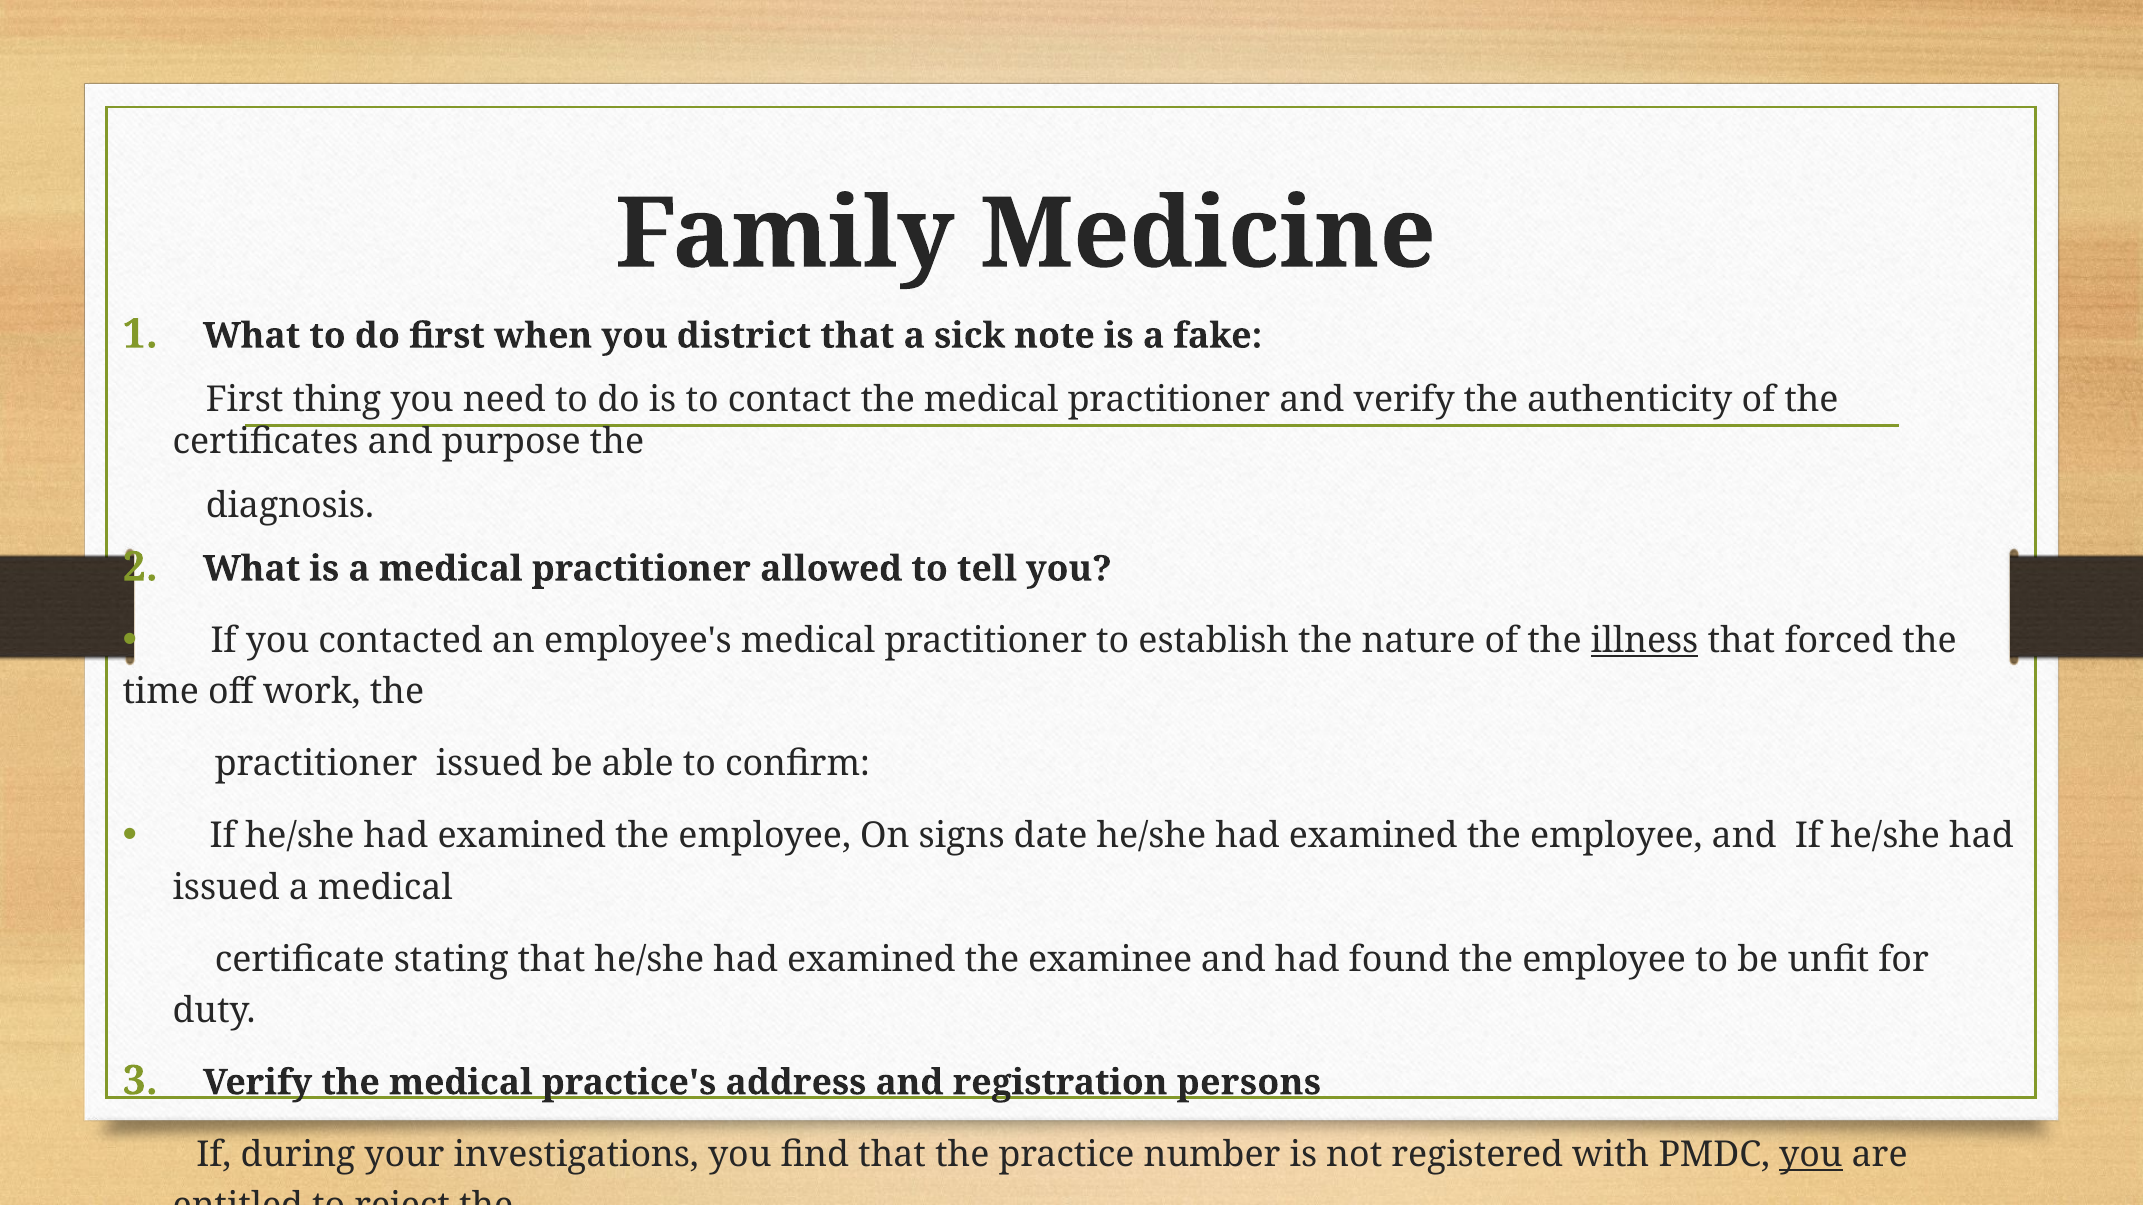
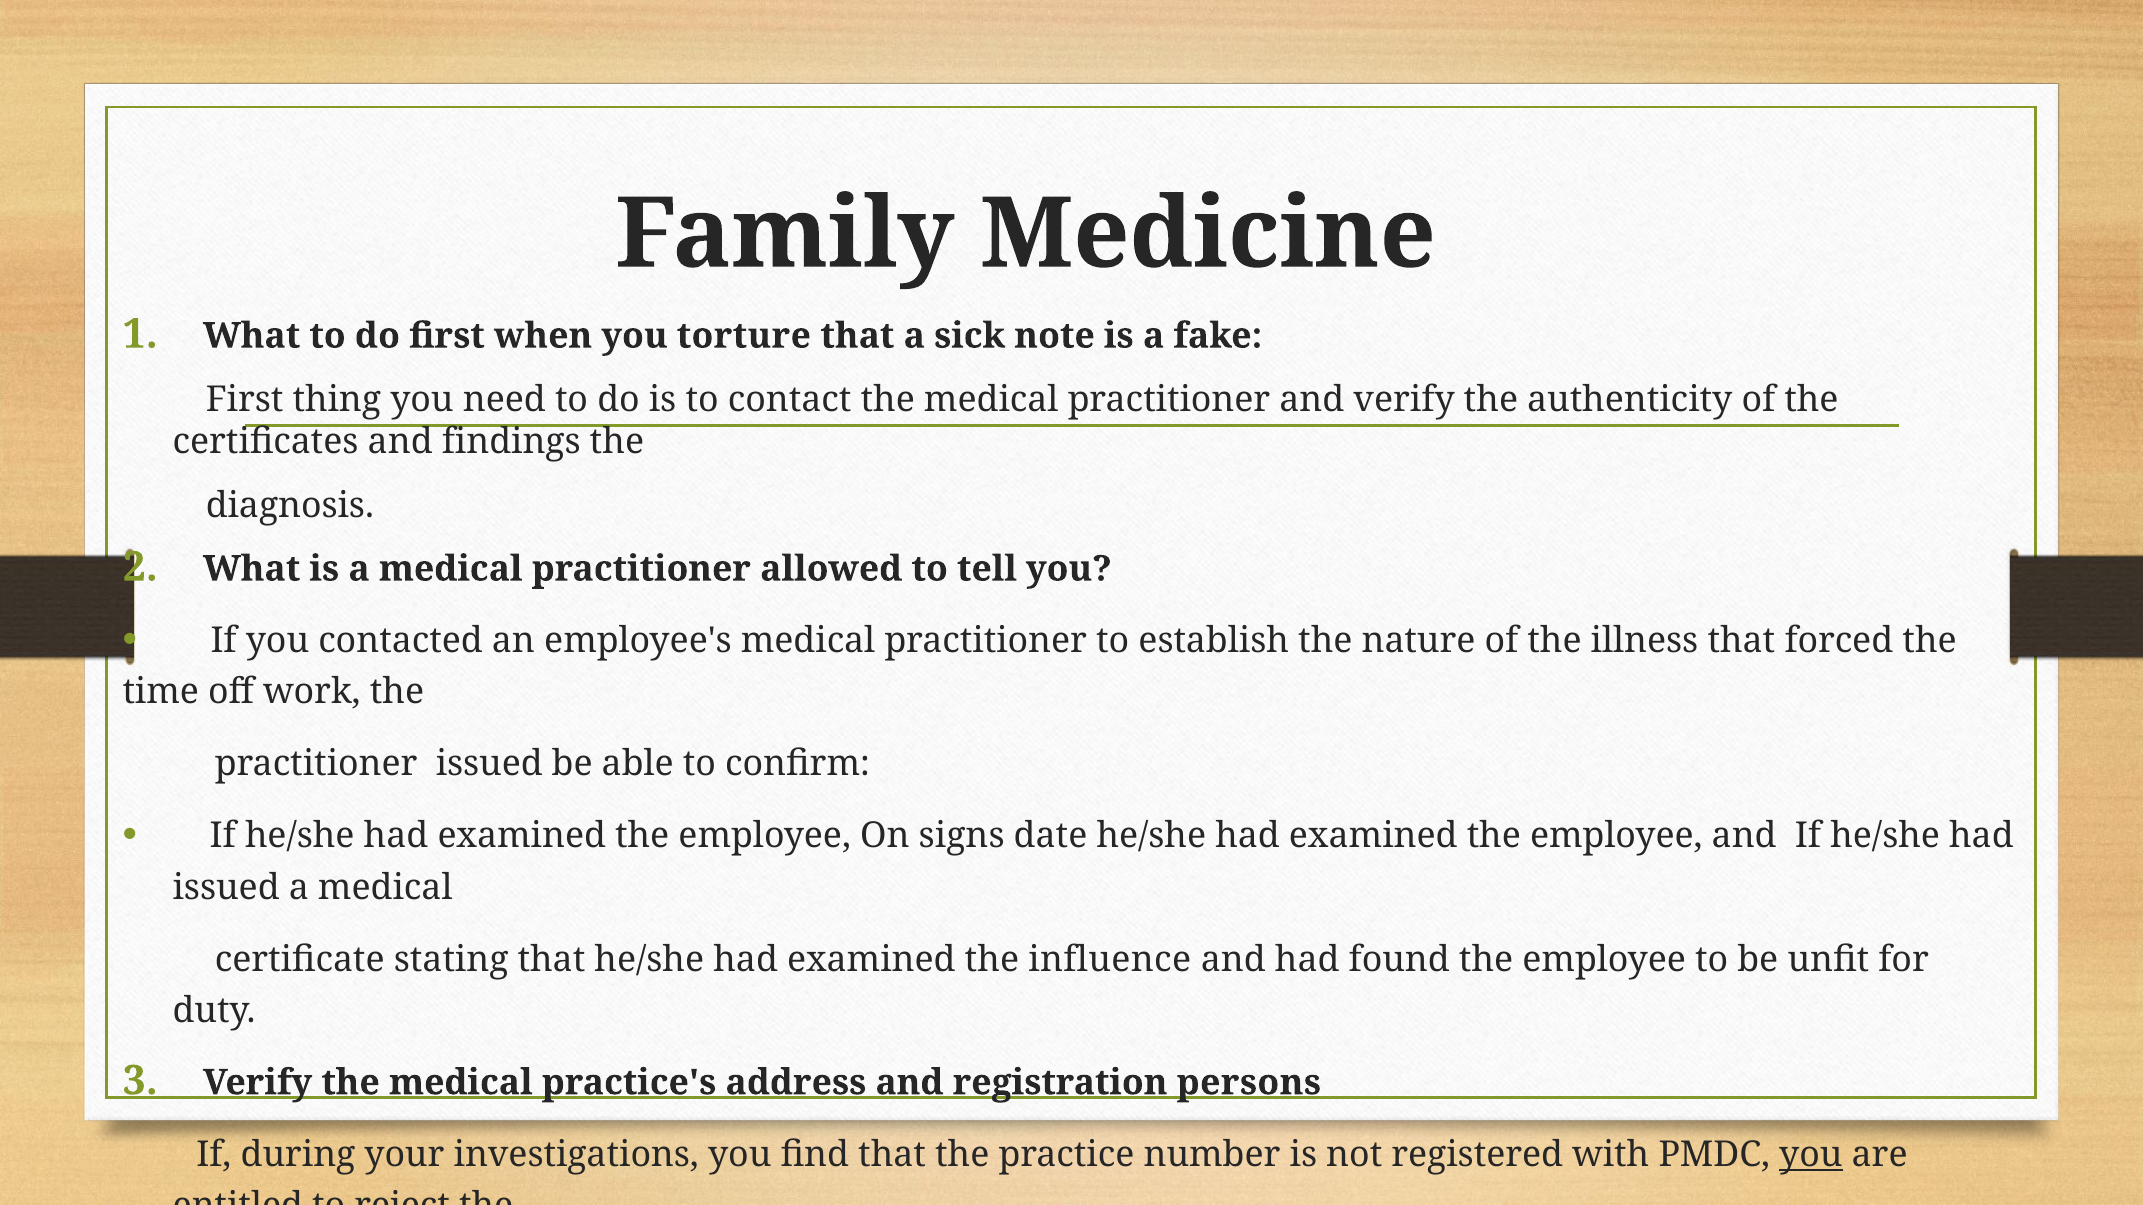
district: district -> torture (744, 336)
purpose: purpose -> findings (511, 442)
illness underline: present -> none (1645, 641)
examinee: examinee -> influence (1110, 960)
